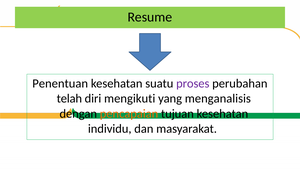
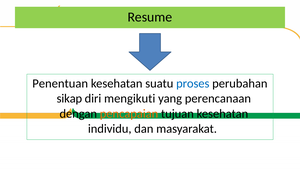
proses colour: purple -> blue (193, 83)
telah: telah -> sikap (69, 98)
menganalisis: menganalisis -> perencanaan (218, 98)
